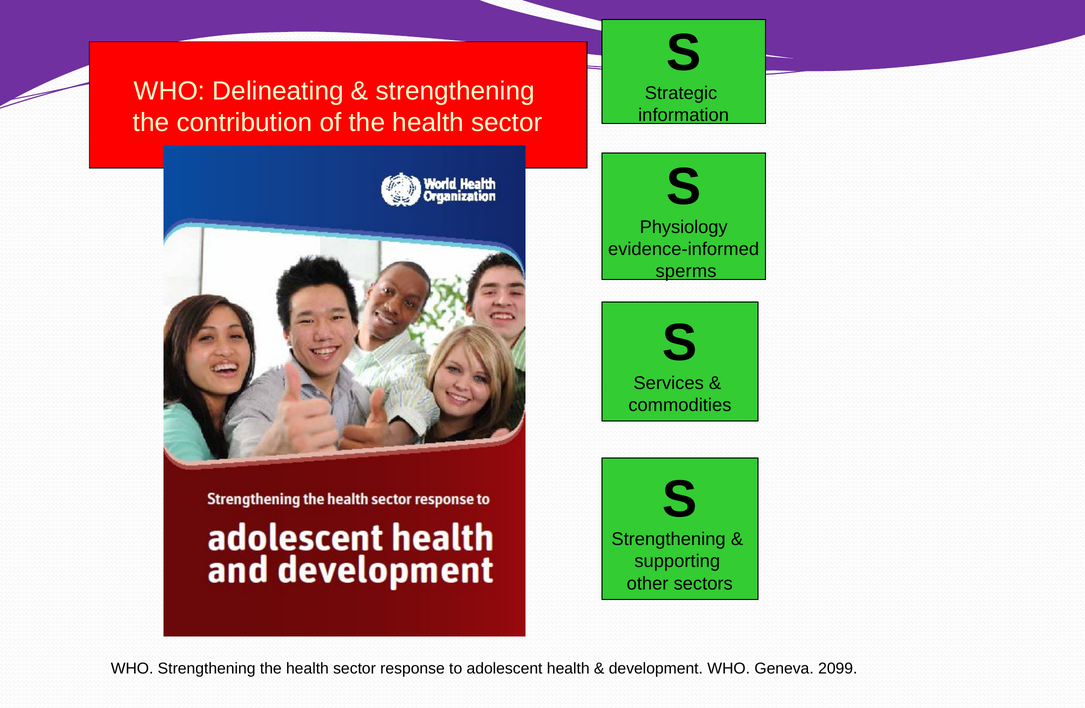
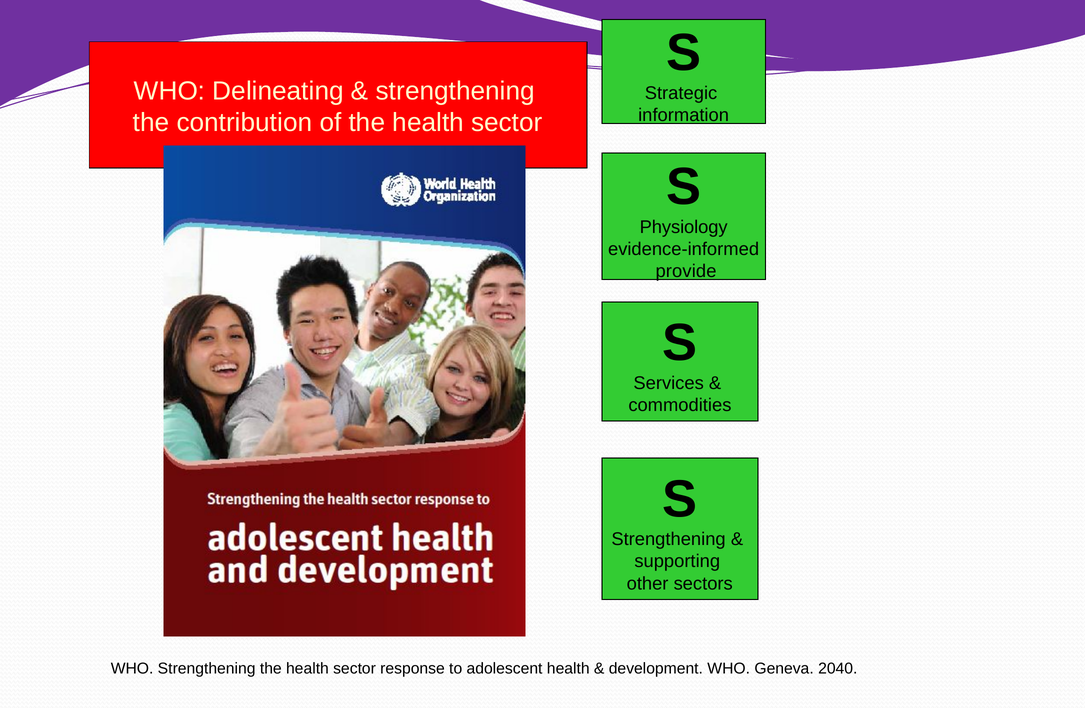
sperms: sperms -> provide (686, 271)
2099: 2099 -> 2040 (838, 668)
